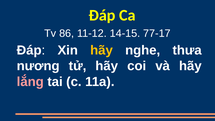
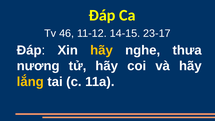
86: 86 -> 46 (67, 33)
77-17: 77-17 -> 23-17 (157, 33)
lắng colour: pink -> yellow (30, 82)
